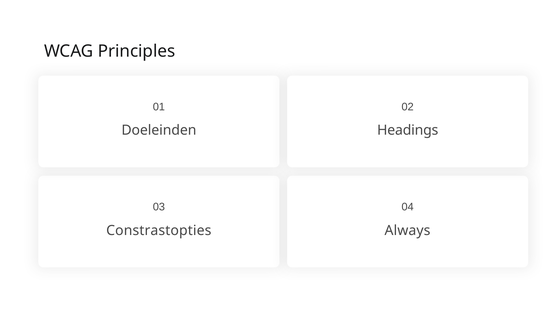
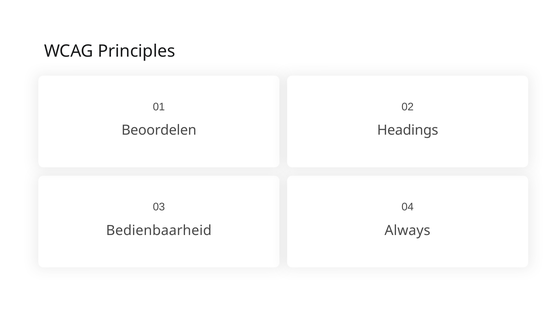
Doeleinden: Doeleinden -> Beoordelen (159, 130)
Constrastopties: Constrastopties -> Bedienbaarheid (159, 230)
